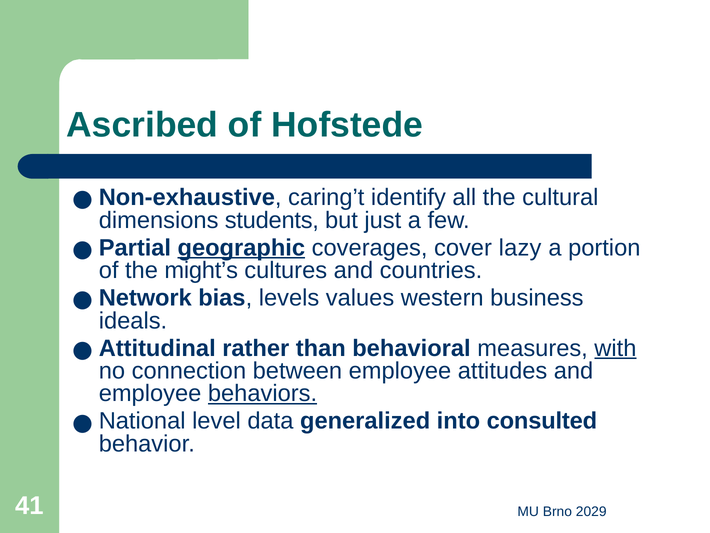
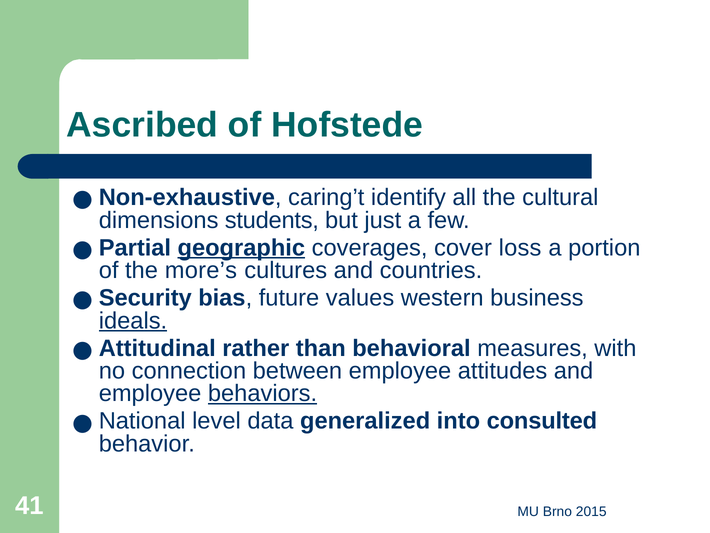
lazy: lazy -> loss (520, 248)
might’s: might’s -> more’s (201, 270)
Network: Network -> Security (145, 298)
levels: levels -> future (289, 298)
ideals underline: none -> present (133, 320)
with underline: present -> none (615, 348)
2029: 2029 -> 2015 (591, 511)
